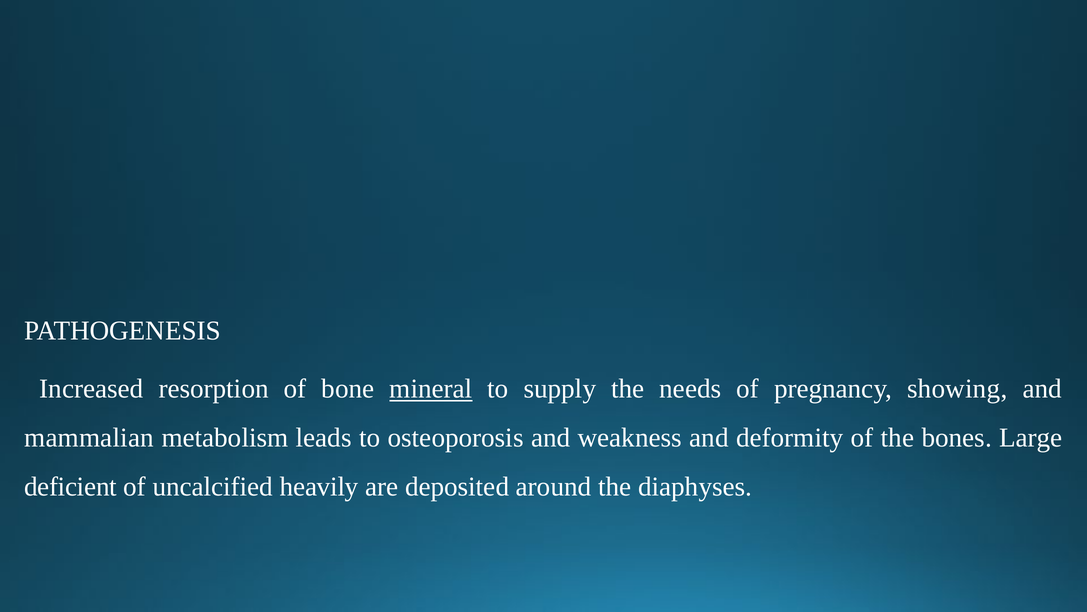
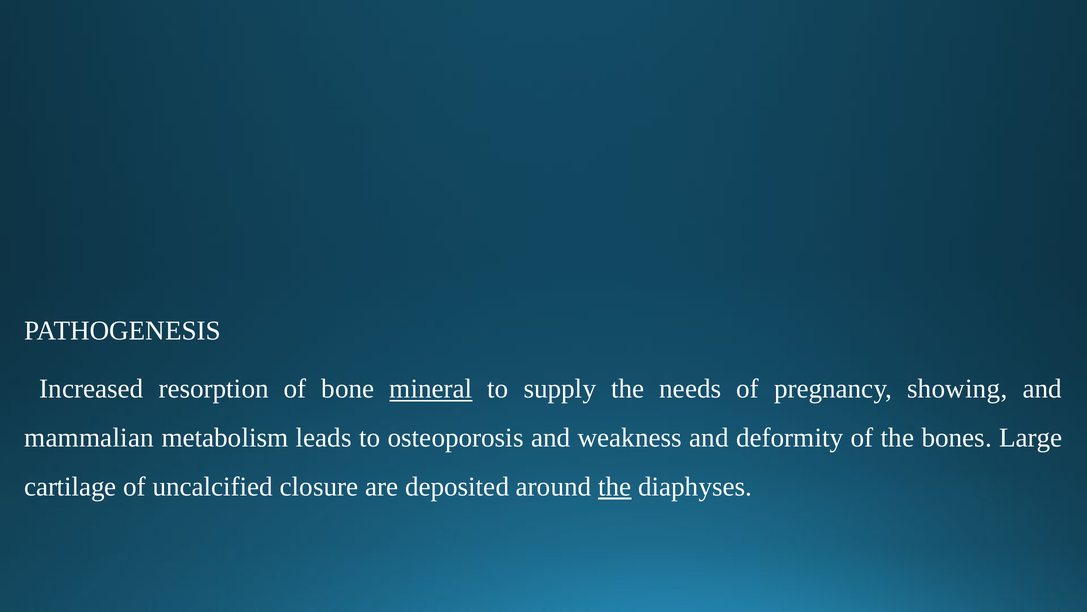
deficient: deficient -> cartilage (70, 486)
heavily: heavily -> closure (319, 486)
the underline: none -> present (615, 486)
